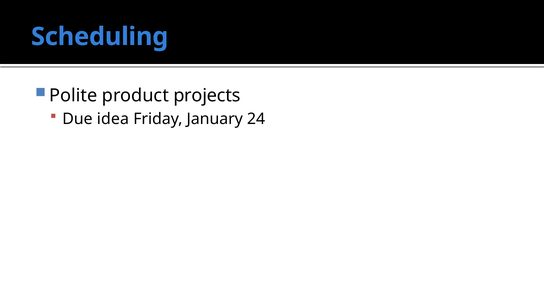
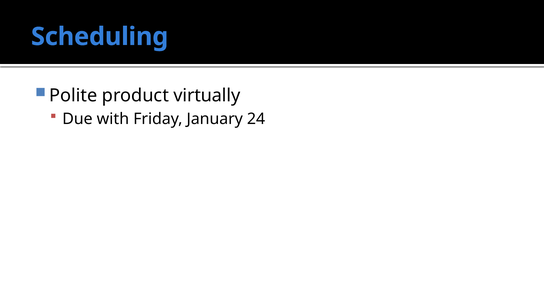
projects: projects -> virtually (207, 95)
idea: idea -> with (113, 119)
